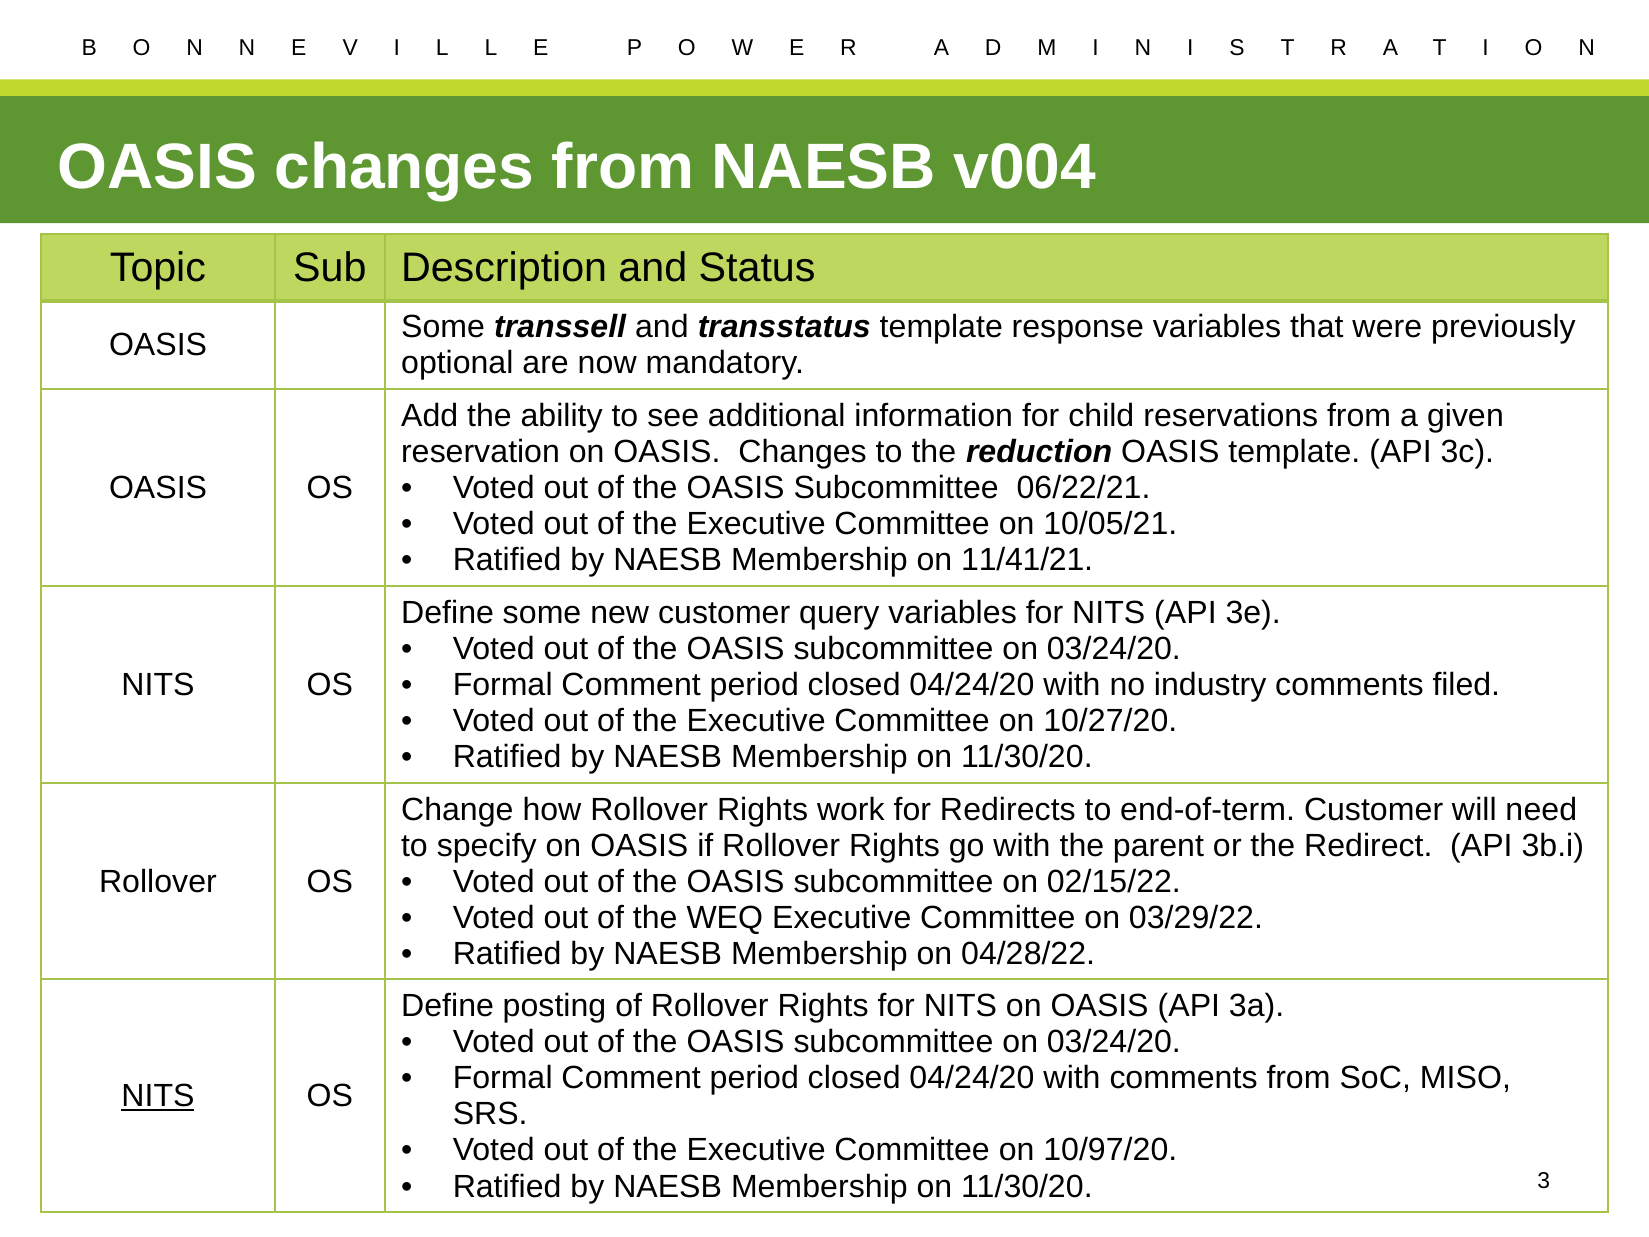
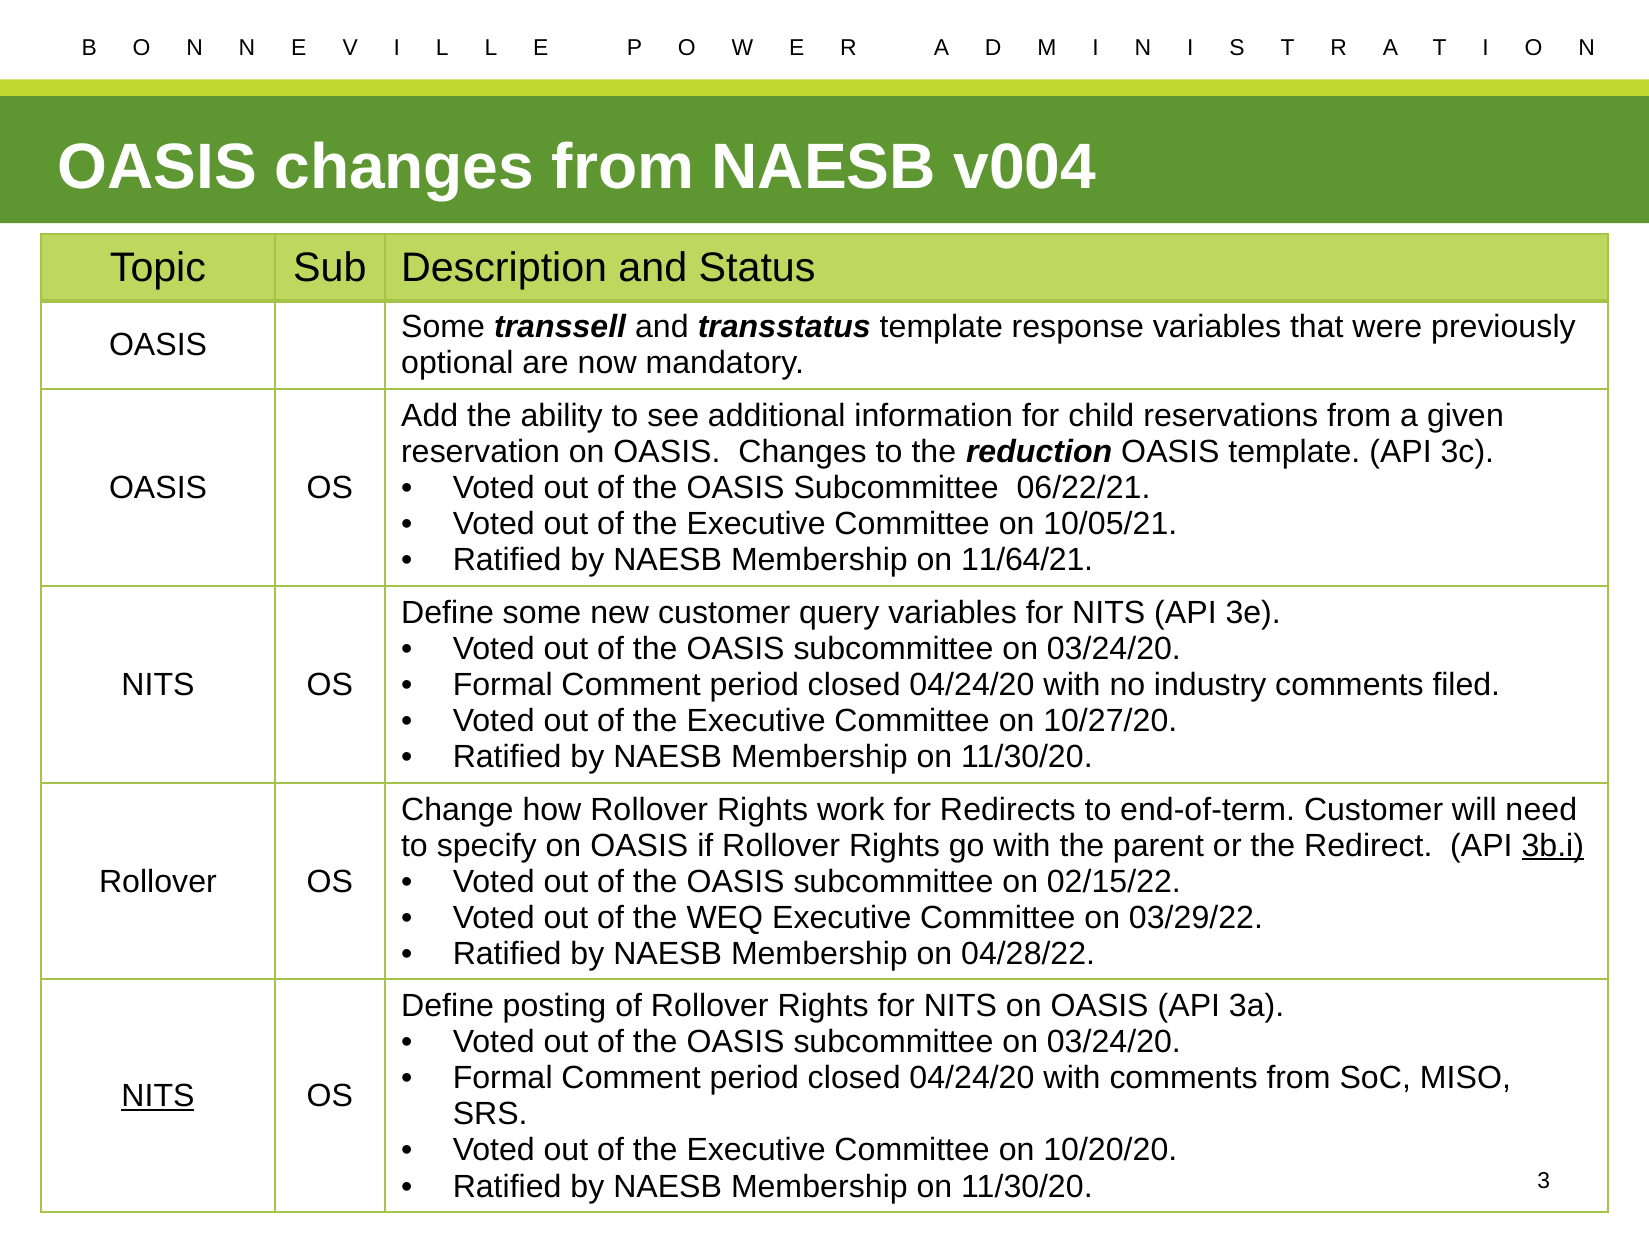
11/41/21: 11/41/21 -> 11/64/21 (1027, 560)
3b.i underline: none -> present (1553, 845)
10/97/20: 10/97/20 -> 10/20/20 (1110, 1150)
